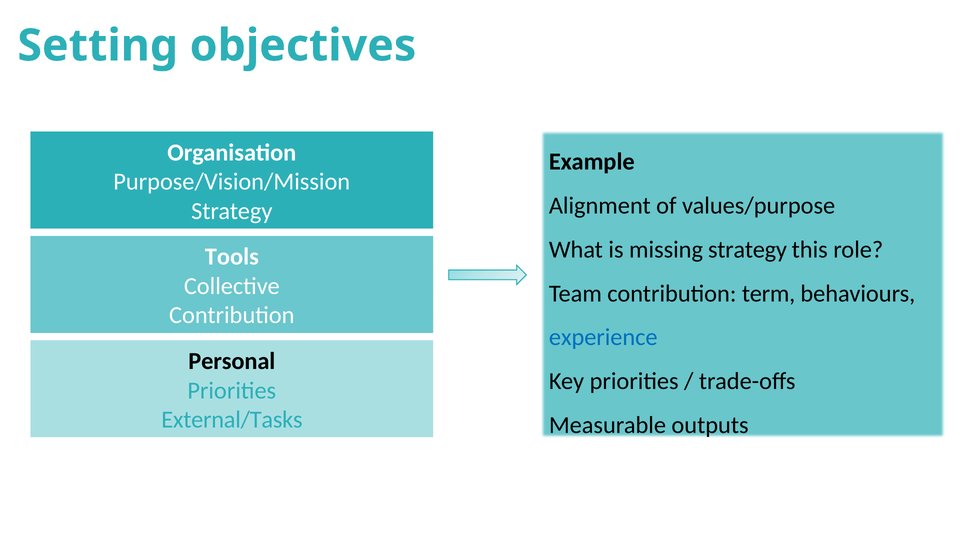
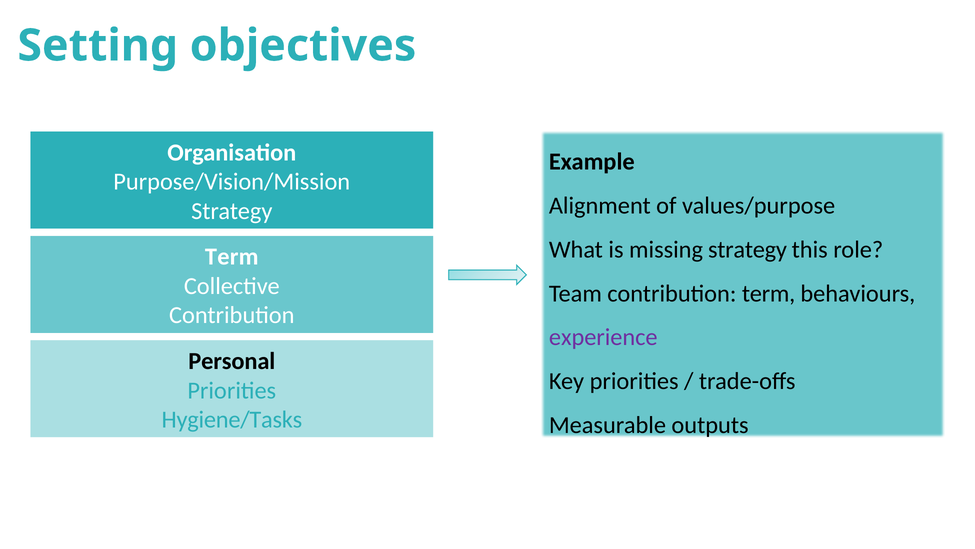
Tools: Tools -> Term (232, 257)
experience colour: blue -> purple (603, 337)
External/Tasks: External/Tasks -> Hygiene/Tasks (232, 419)
